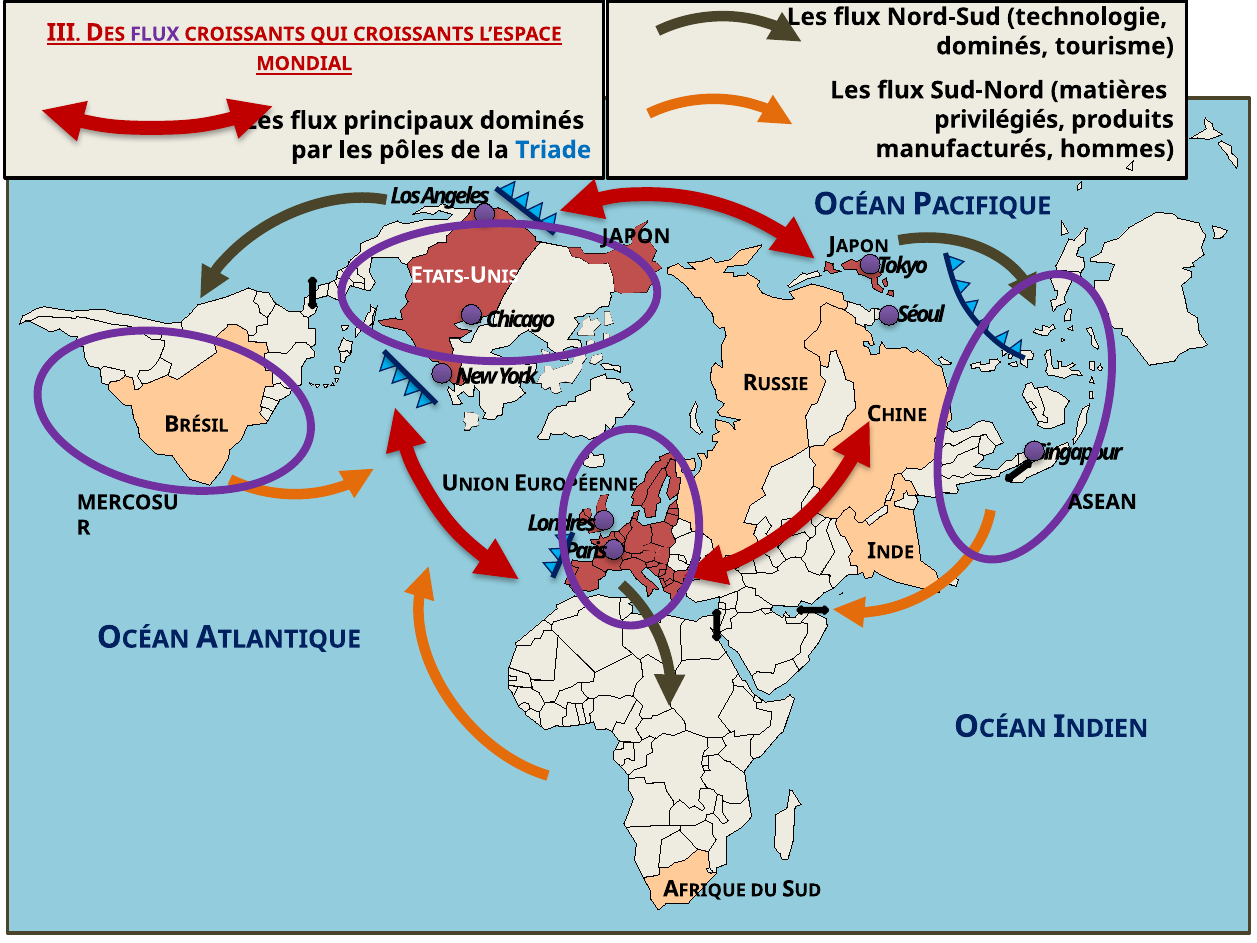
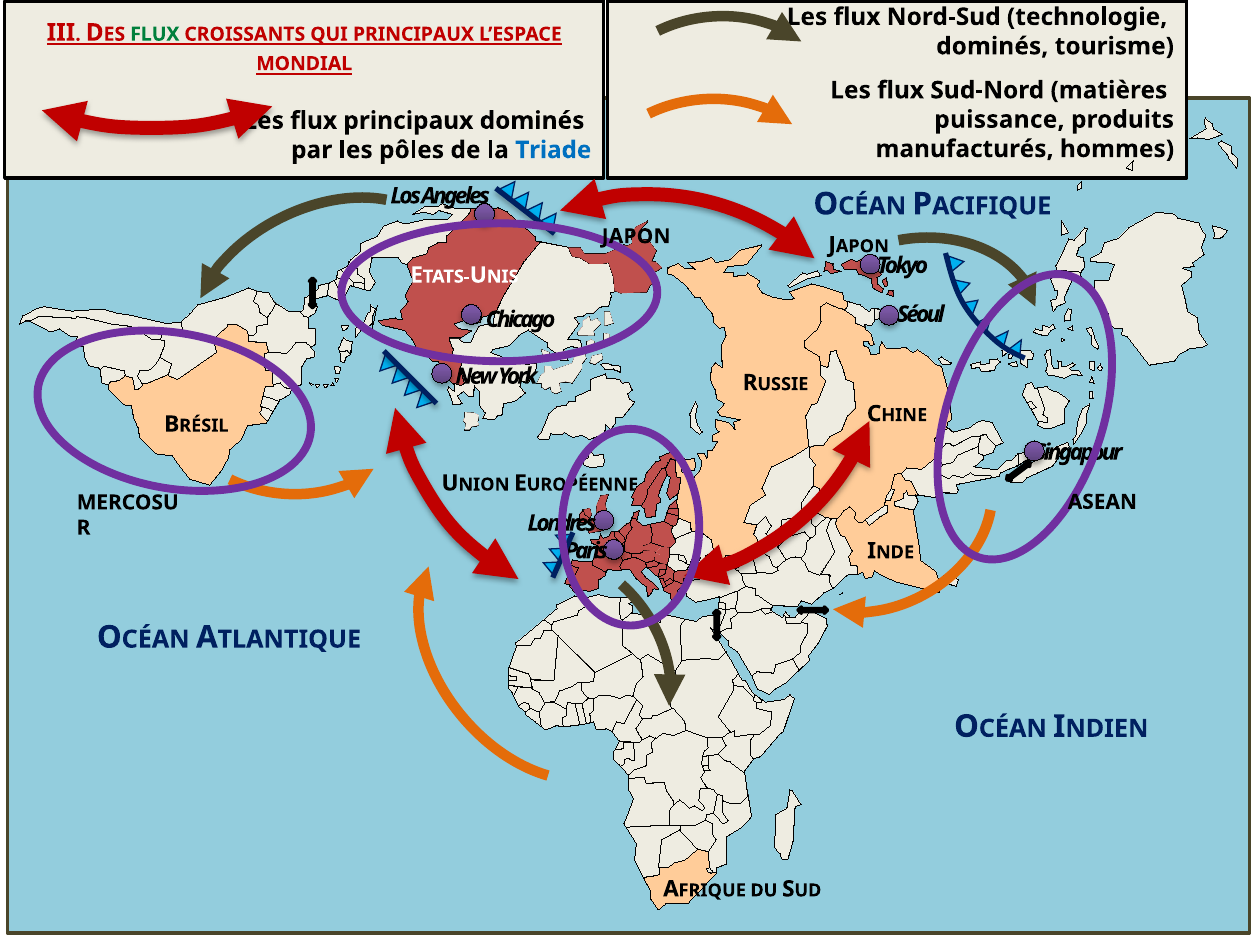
FLUX colour: purple -> green (155, 34)
QUI CROISSANTS: CROISSANTS -> PRINCIPAUX (413, 34)
privilégiés: privilégiés -> puissance (999, 120)
